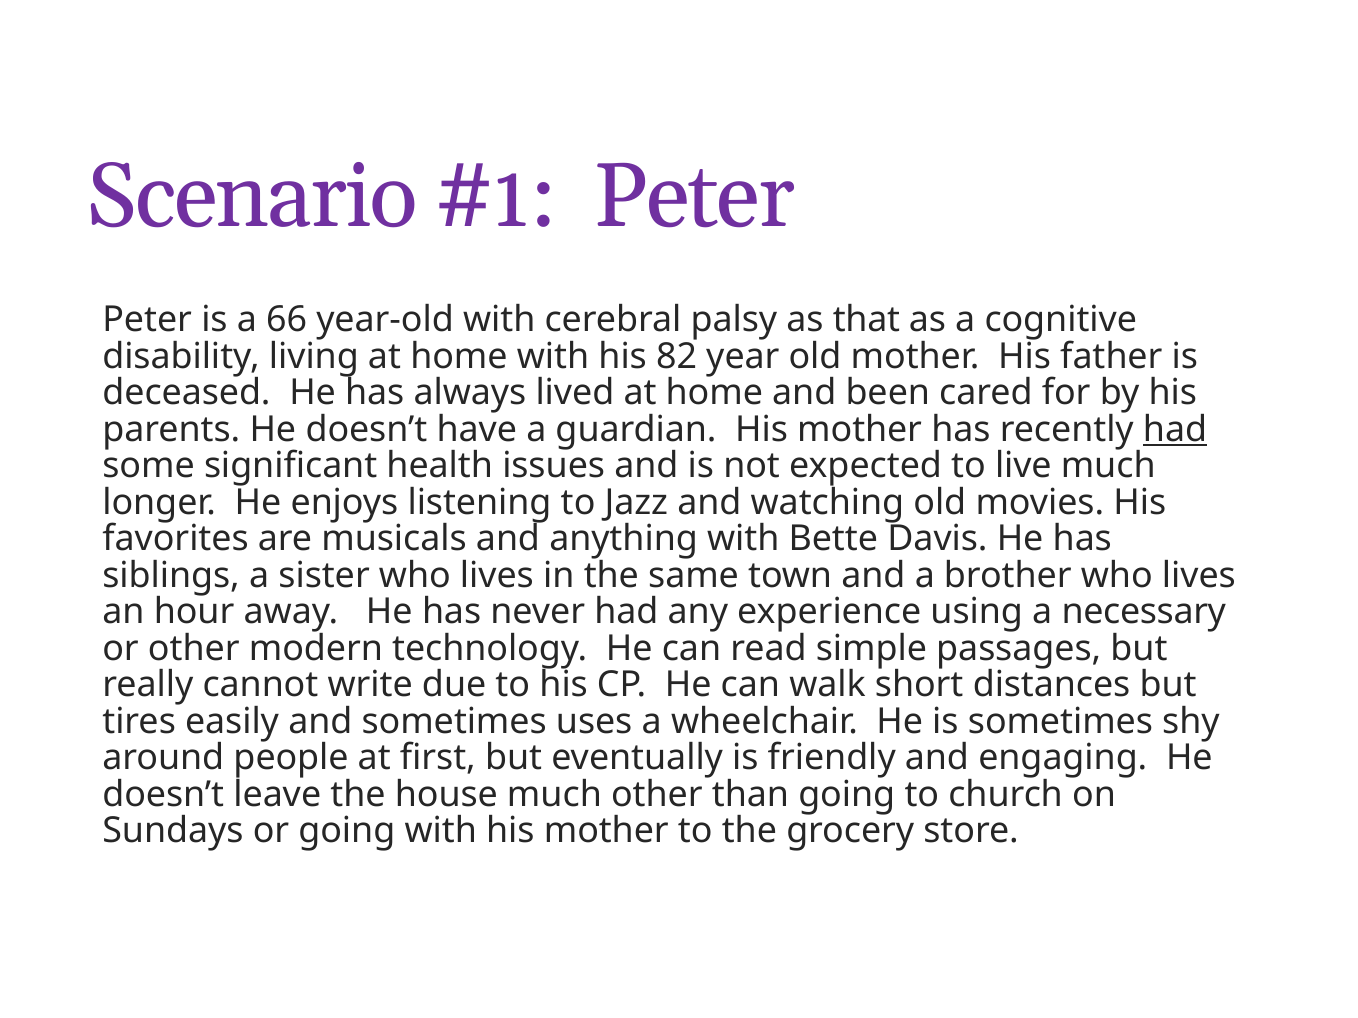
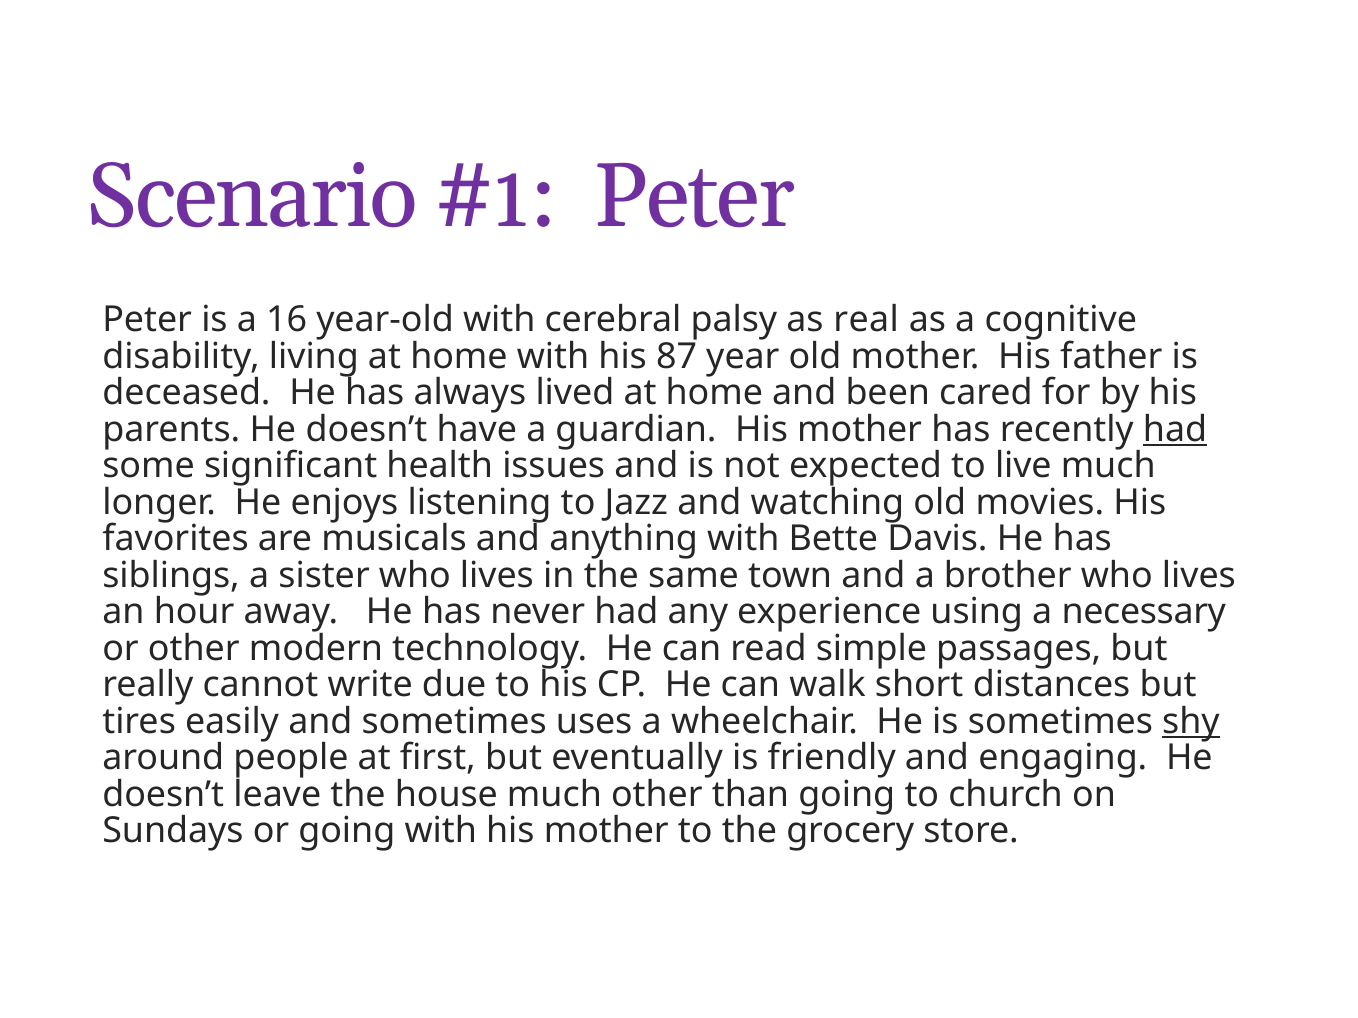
66: 66 -> 16 (287, 320)
that: that -> real (866, 320)
82: 82 -> 87 (677, 357)
shy underline: none -> present (1191, 722)
